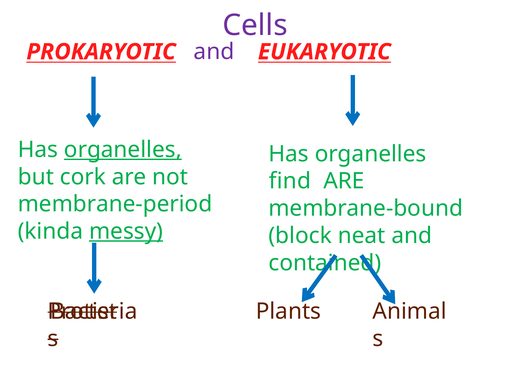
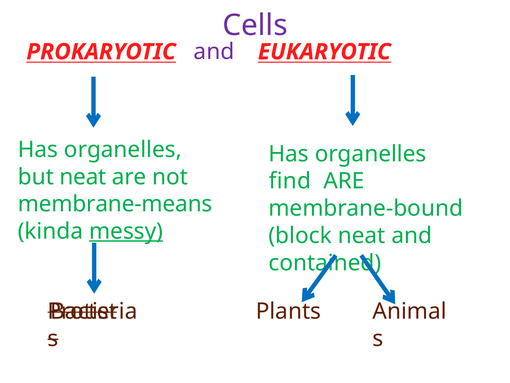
organelles underline: present -> none (123, 149)
but cork: cork -> neat (83, 177)
membrane-period: membrane-period -> membrane-means (115, 204)
